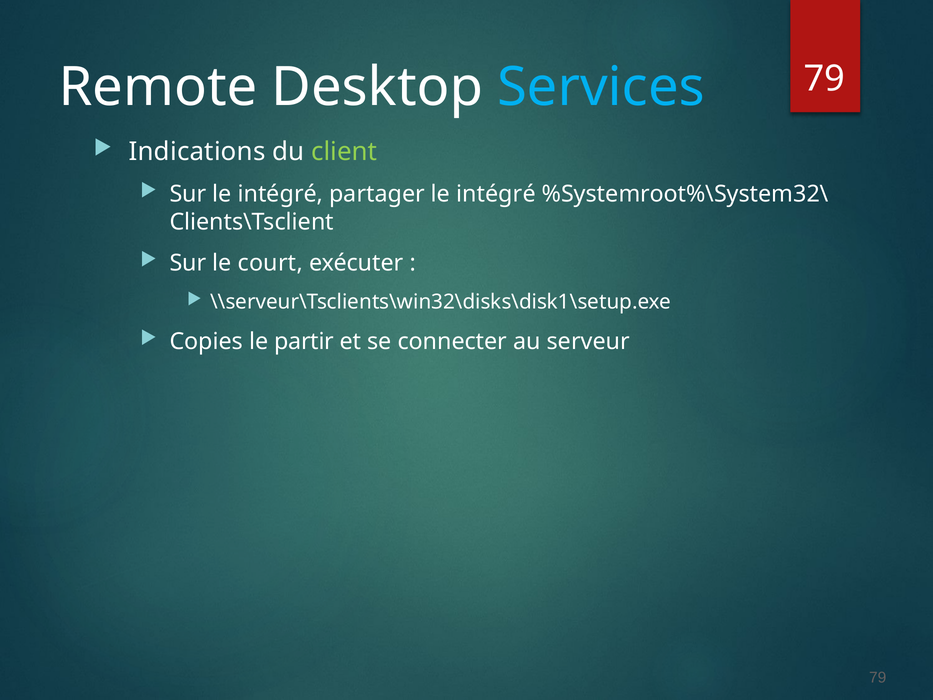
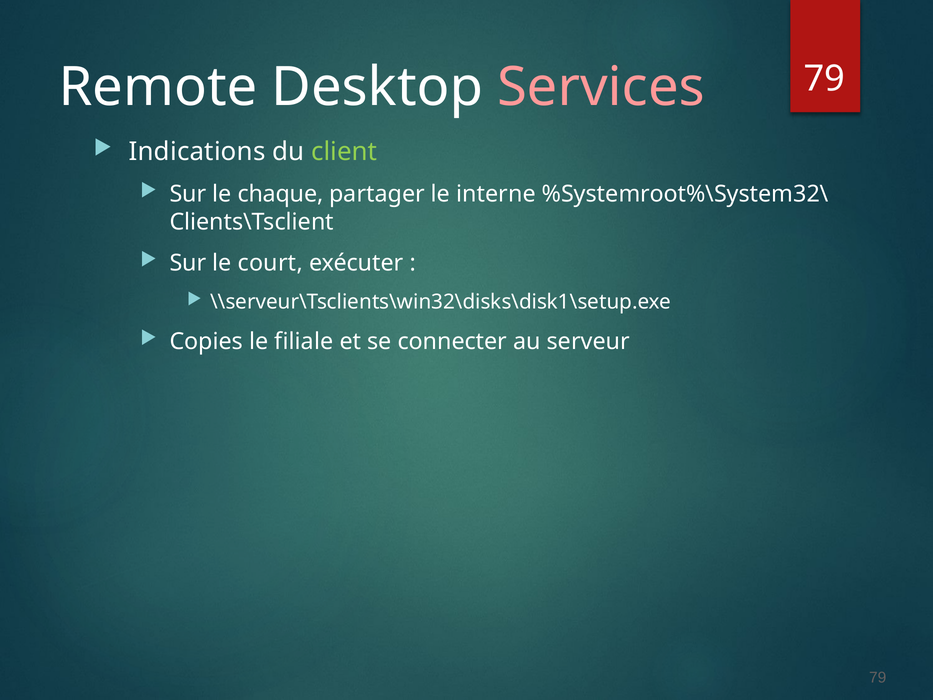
Services colour: light blue -> pink (601, 87)
Sur le intégré: intégré -> chaque (280, 194)
partager le intégré: intégré -> interne (496, 194)
partir: partir -> filiale (304, 342)
